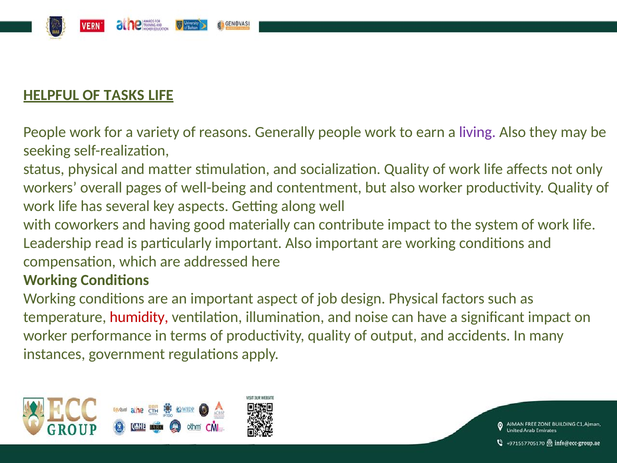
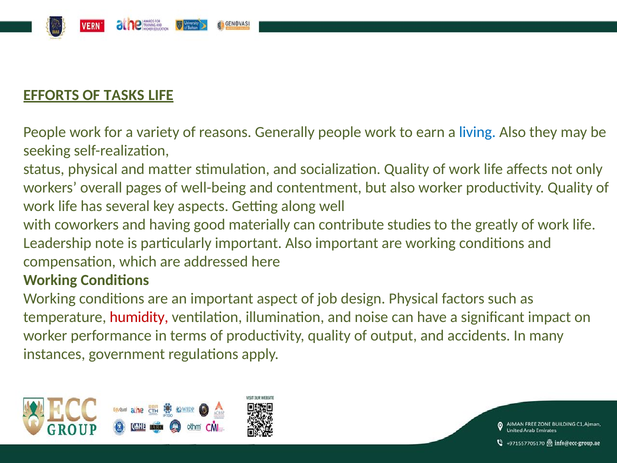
HELPFUL: HELPFUL -> EFFORTS (51, 95)
living colour: purple -> blue (477, 132)
contribute impact: impact -> studies (409, 225)
system: system -> greatly (497, 225)
read: read -> note (109, 243)
